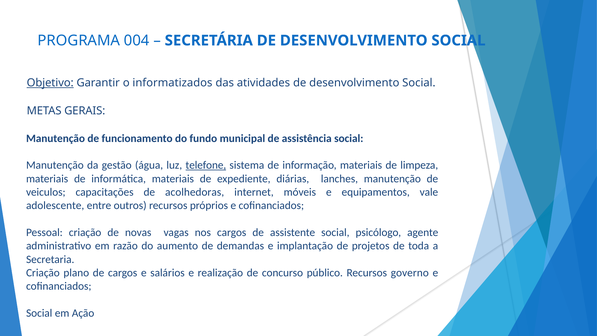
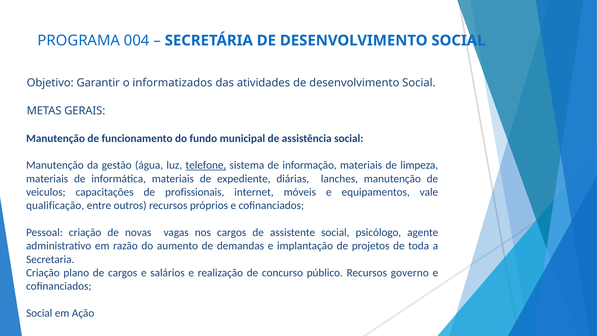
Objetivo underline: present -> none (50, 83)
acolhedoras: acolhedoras -> profissionais (195, 192)
adolescente: adolescente -> qualificação (55, 205)
